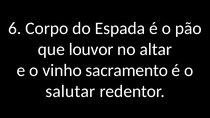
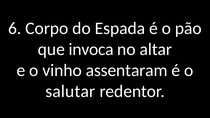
louvor: louvor -> invoca (91, 49)
sacramento: sacramento -> assentaram (127, 70)
